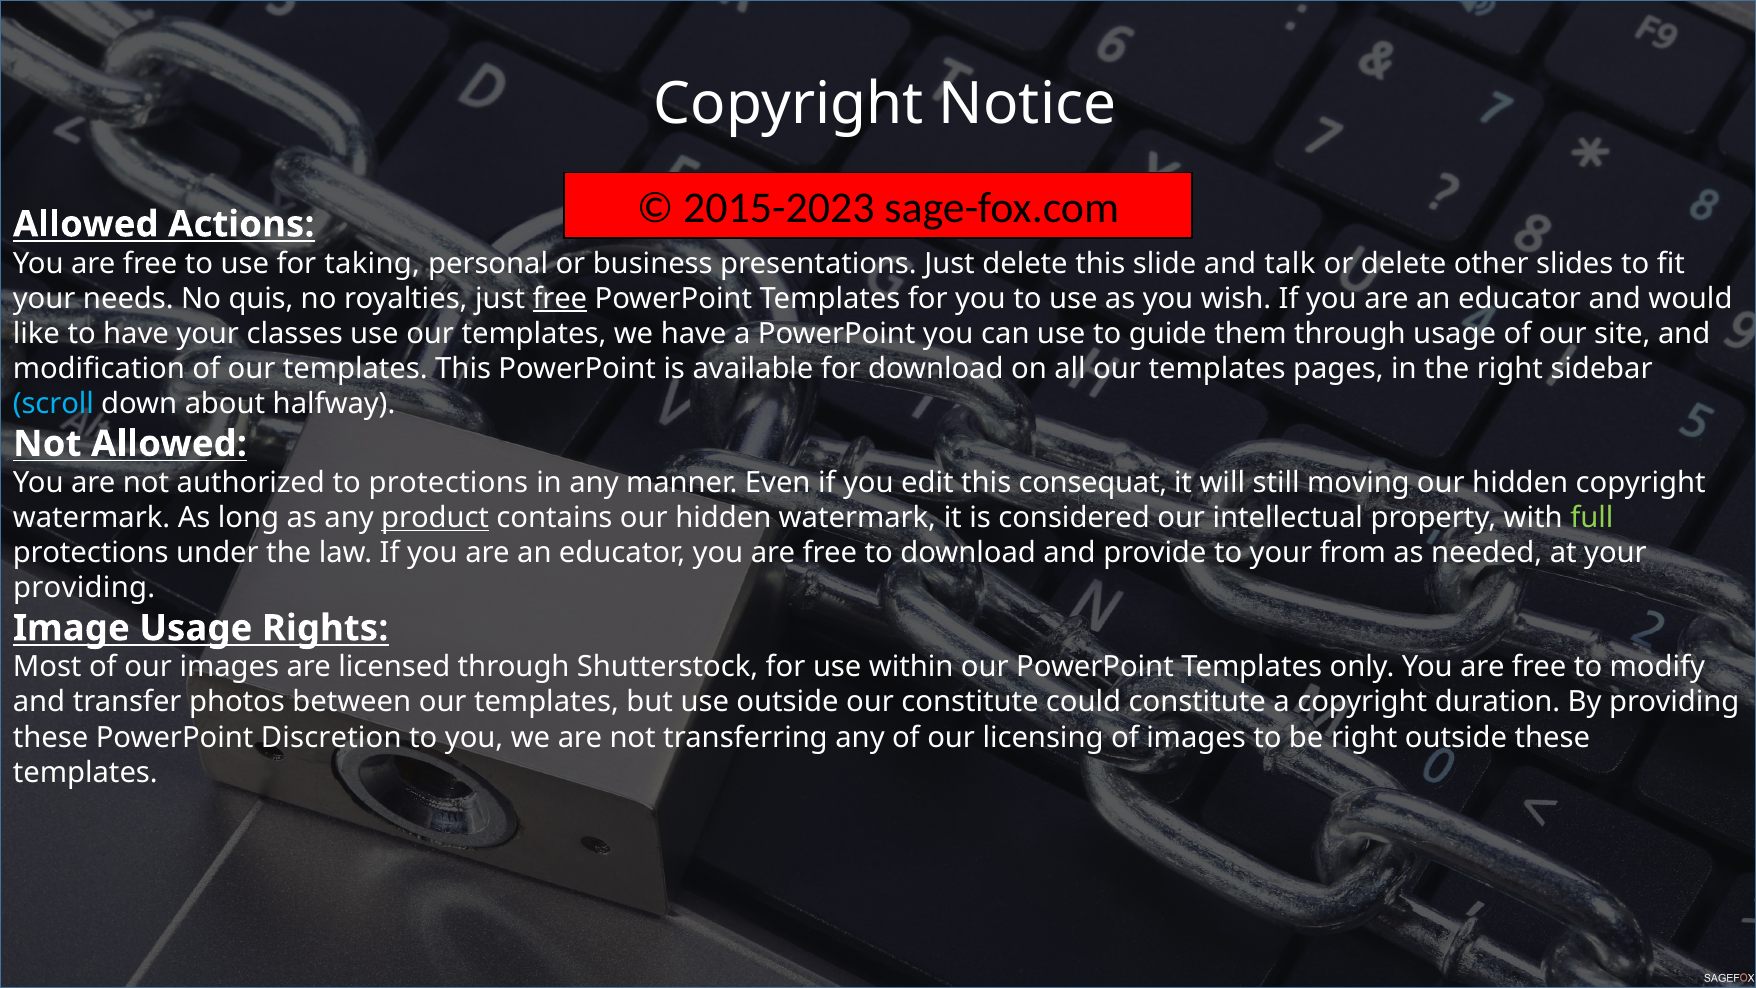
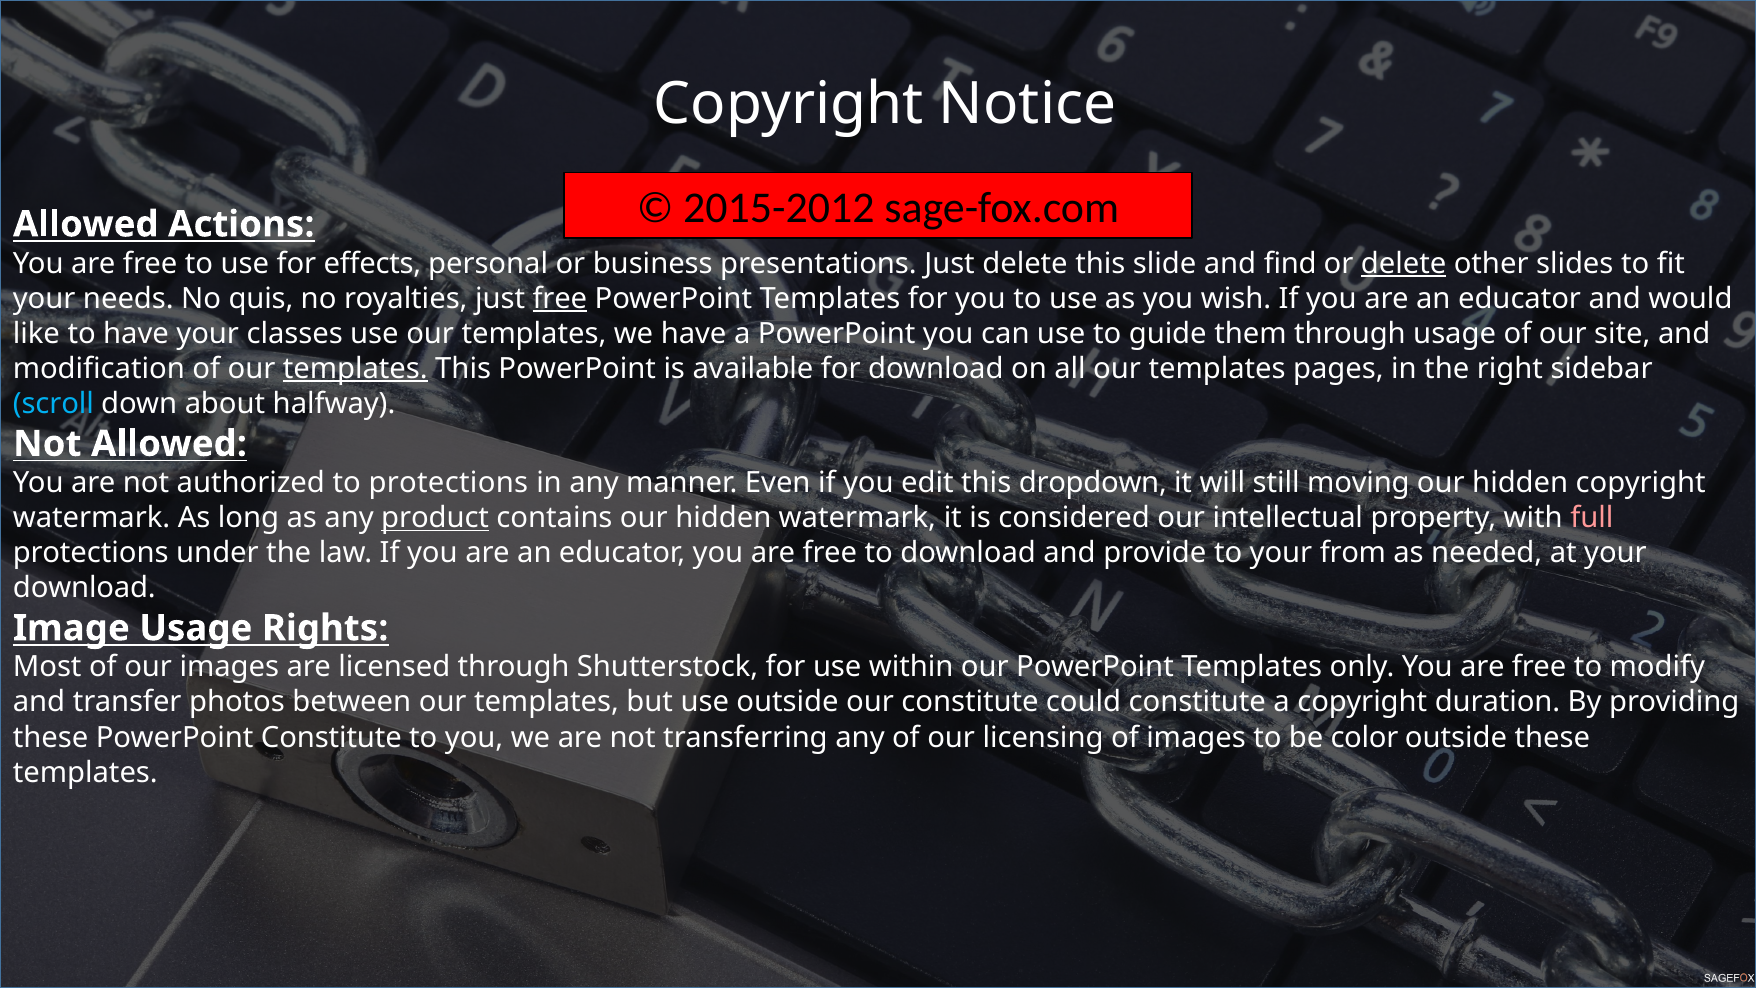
2015-2023: 2015-2023 -> 2015-2012 (779, 208)
taking: taking -> effects (372, 263)
talk: talk -> find (1290, 263)
delete underline: none -> present (1404, 263)
templates underline: none -> present (355, 369)
consequat: consequat -> dropdown (1093, 483)
full colour: light green -> pink (1592, 518)
providing: providing -> download (84, 588)
PowerPoint Discretion: Discretion -> Constitute (331, 737)
be right: right -> color (1364, 737)
